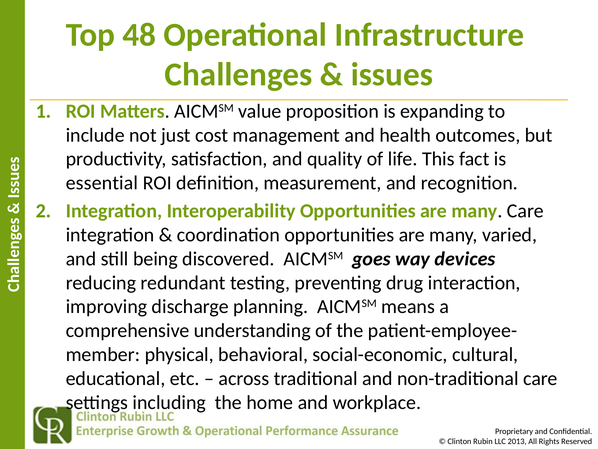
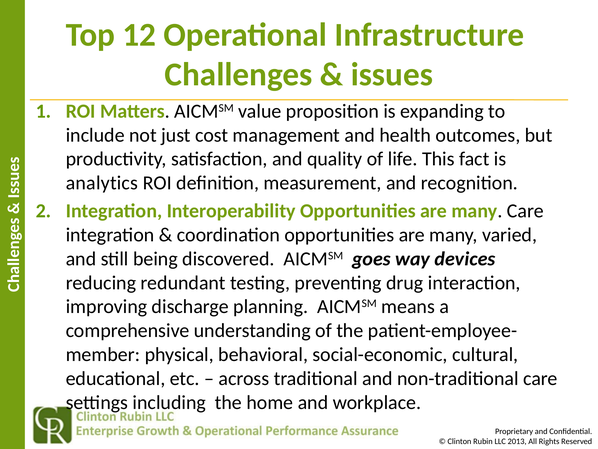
48: 48 -> 12 (139, 35)
essential: essential -> analytics (102, 183)
